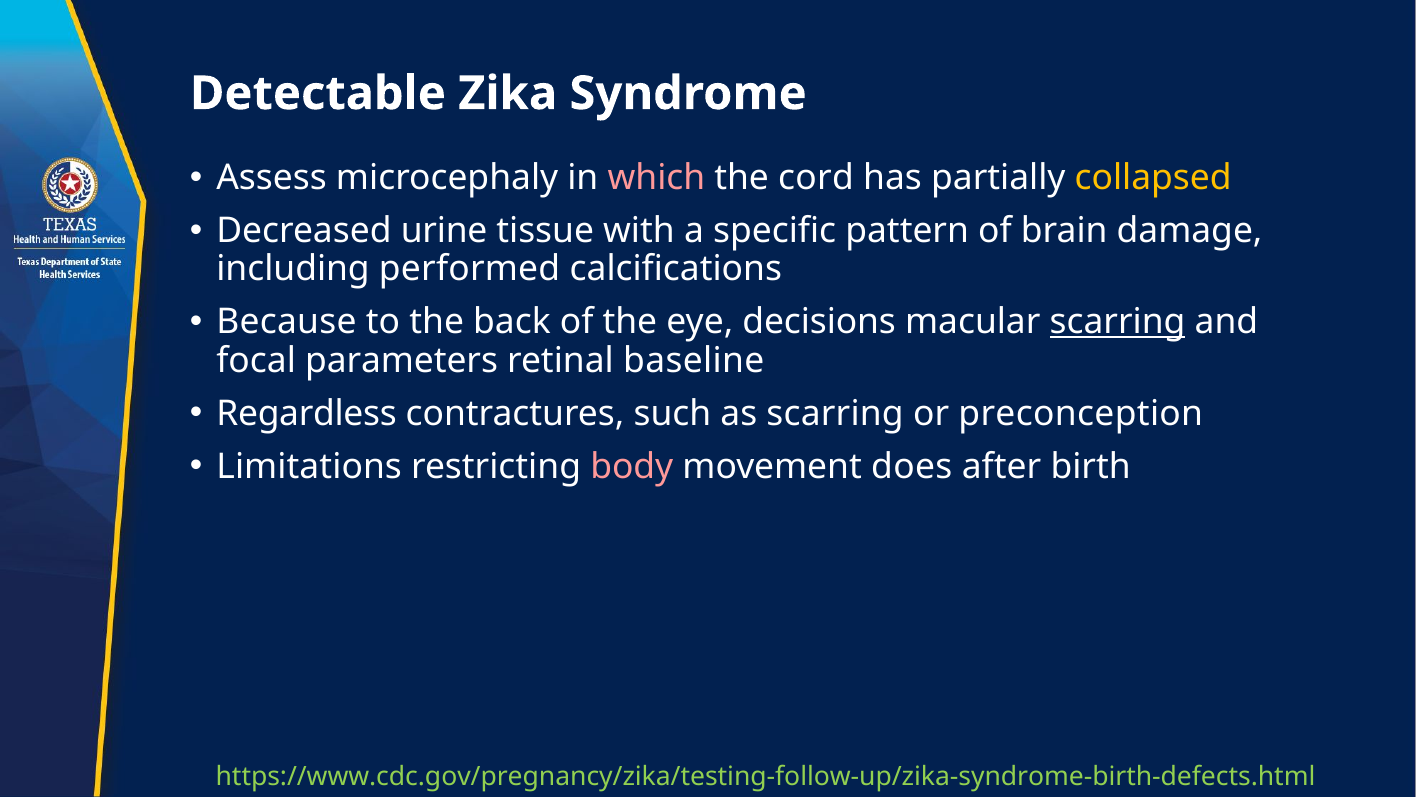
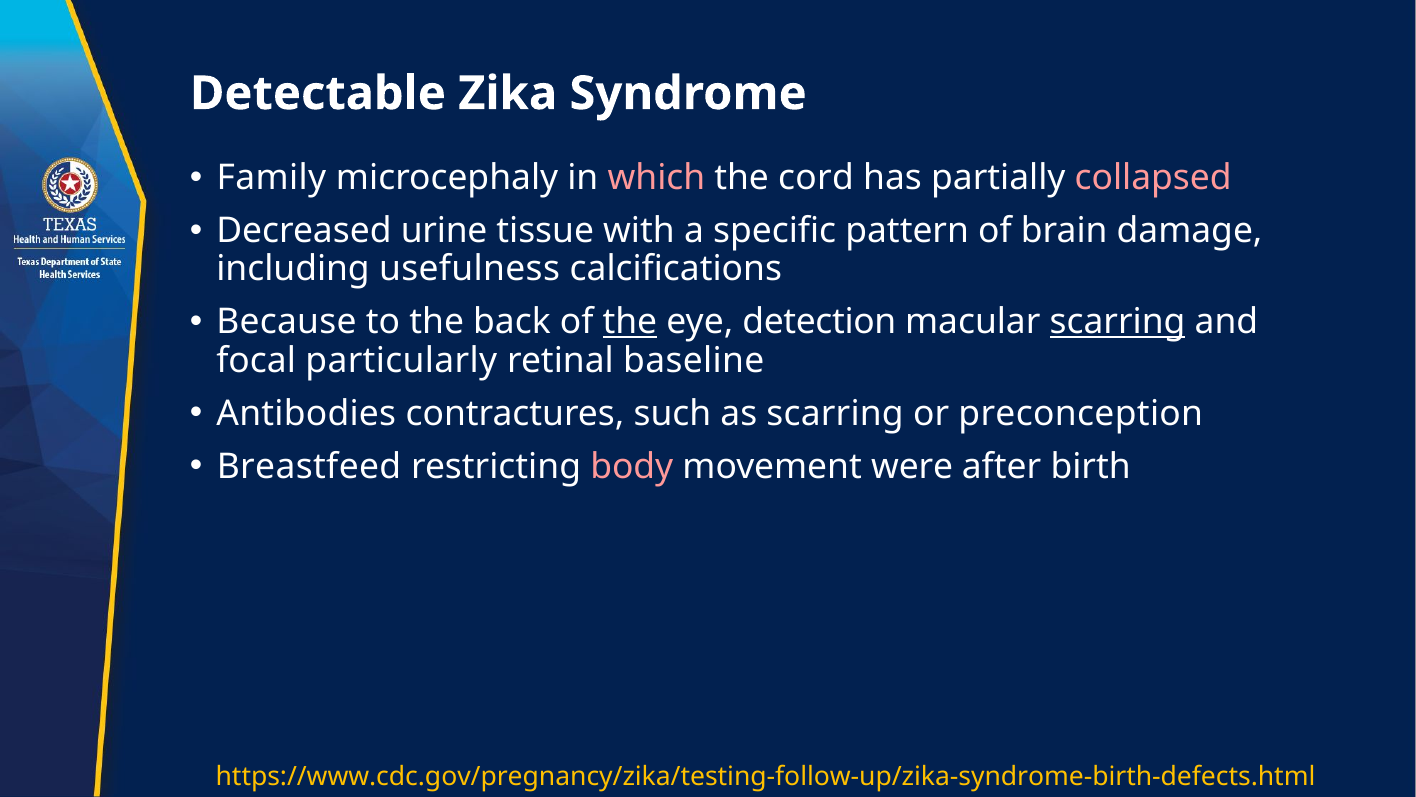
Assess: Assess -> Family (271, 178)
collapsed colour: yellow -> pink (1153, 178)
performed: performed -> usefulness (470, 269)
the underline: none -> present (630, 322)
decisions: decisions -> detection (819, 322)
parameters: parameters -> particularly (401, 360)
Regardless: Regardless -> Antibodies (306, 413)
Limitations: Limitations -> Breastfeed (309, 466)
does: does -> were (912, 466)
https://www.cdc.gov/pregnancy/zika/testing-follow-up/zika-syndrome-birth-defects.html colour: light green -> yellow (766, 777)
